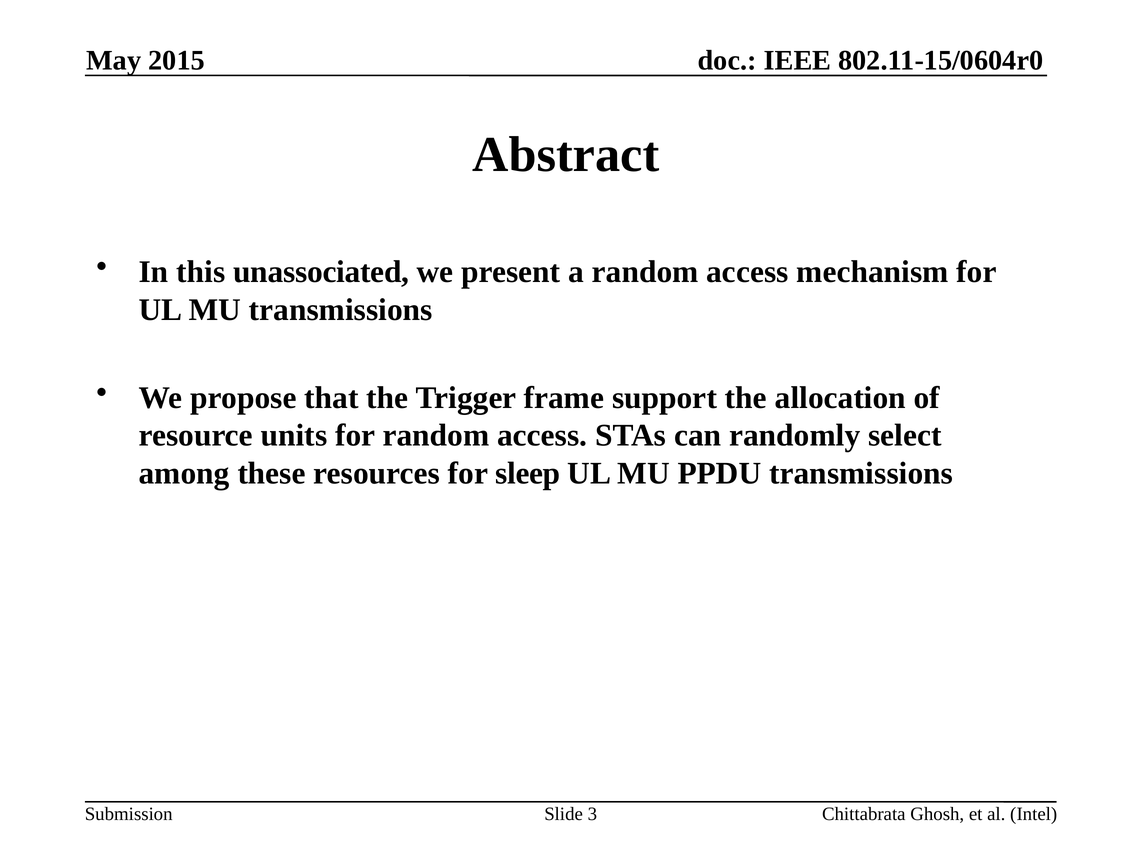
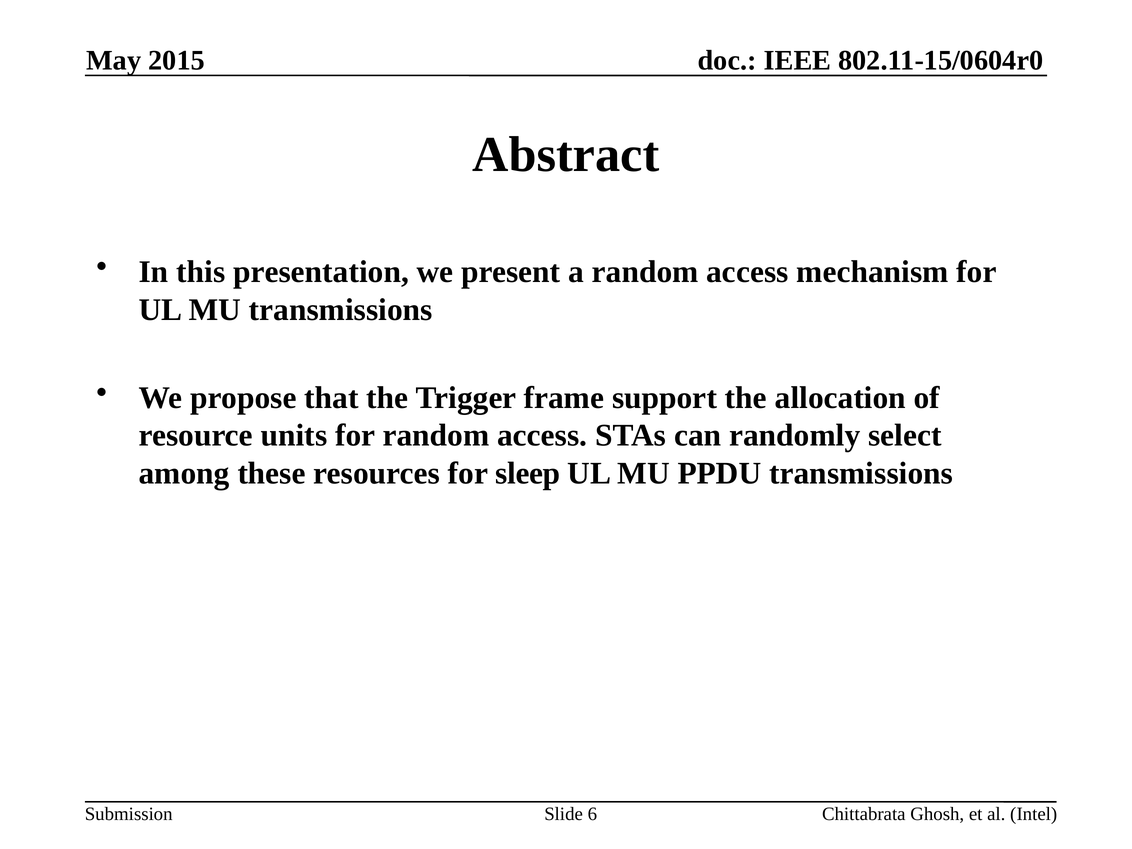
unassociated: unassociated -> presentation (321, 272)
3: 3 -> 6 (592, 814)
